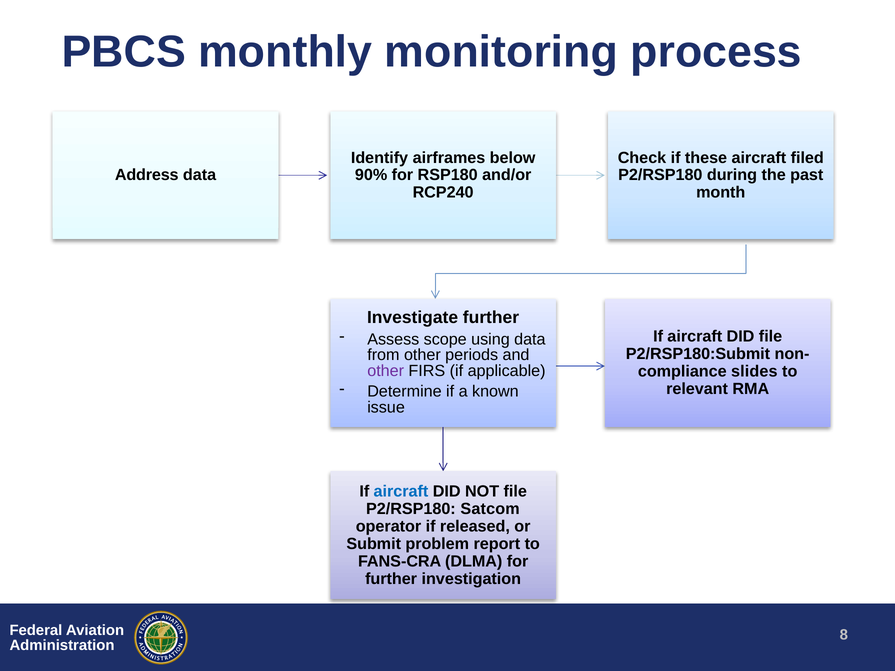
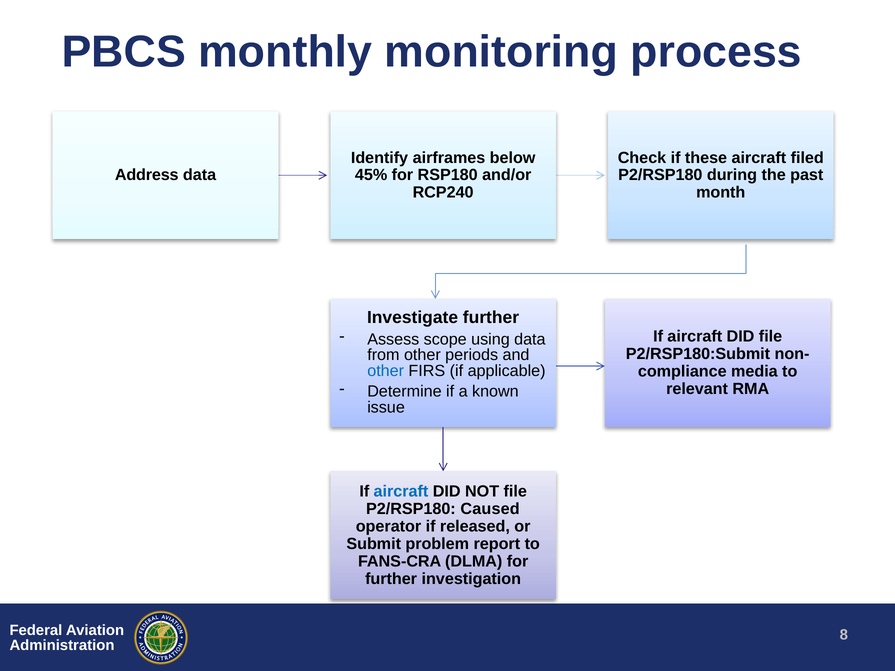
90%: 90% -> 45% (371, 175)
other colour: purple -> blue (386, 371)
slides: slides -> media (754, 372)
Satcom: Satcom -> Caused (490, 509)
